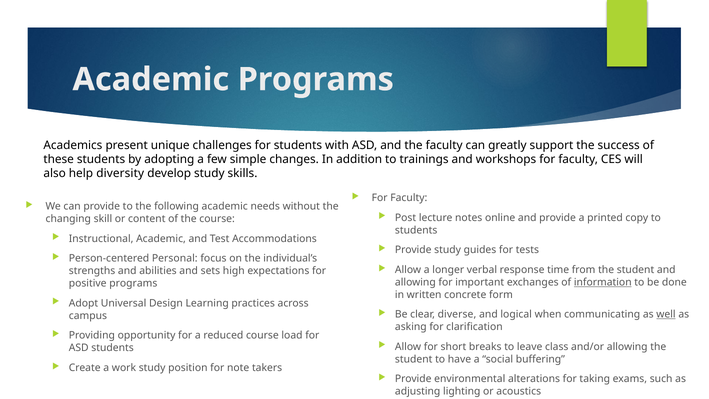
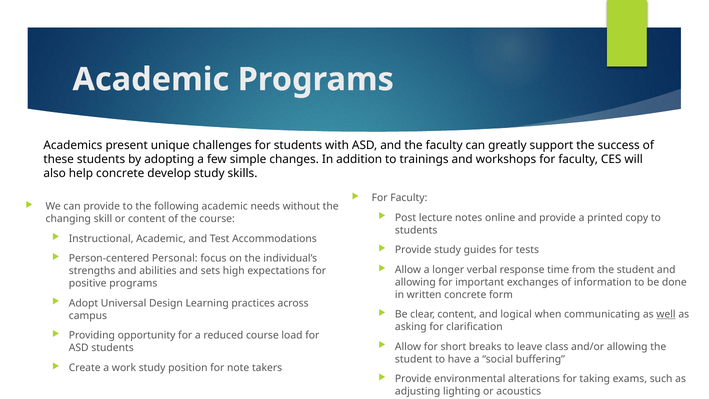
help diversity: diversity -> concrete (120, 173)
information underline: present -> none (603, 282)
clear diverse: diverse -> content (457, 314)
